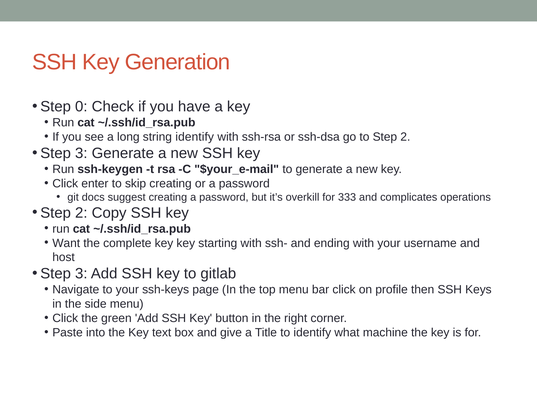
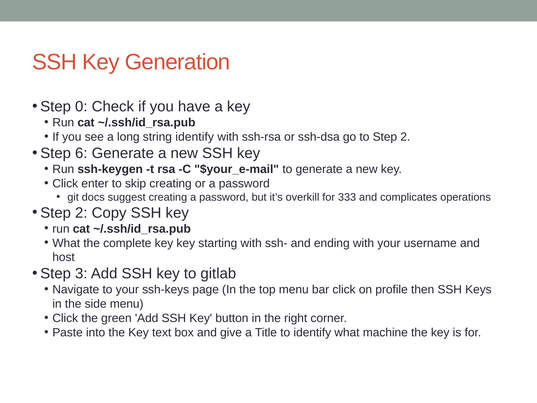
3: 3 -> 6 (81, 153)
Want: Want -> What (66, 243)
